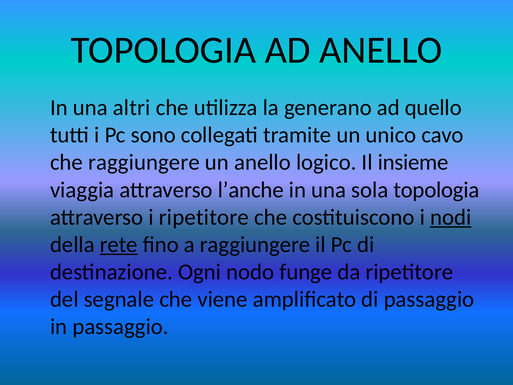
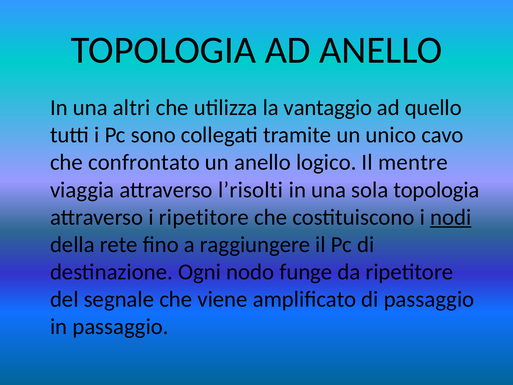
generano: generano -> vantaggio (328, 108)
che raggiungere: raggiungere -> confrontato (144, 162)
insieme: insieme -> mentre (413, 162)
l’anche: l’anche -> l’risolti (251, 190)
rete underline: present -> none (119, 244)
